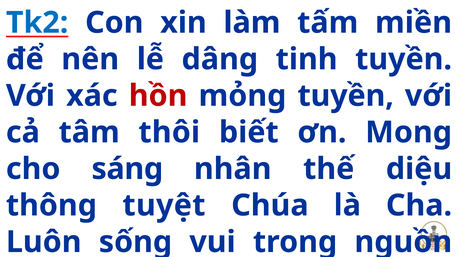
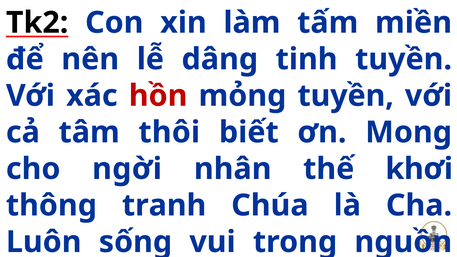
Tk2 colour: blue -> black (37, 23)
sáng: sáng -> ngời (127, 169)
diệu: diệu -> khơi (419, 169)
tuyệt: tuyệt -> tranh (164, 205)
